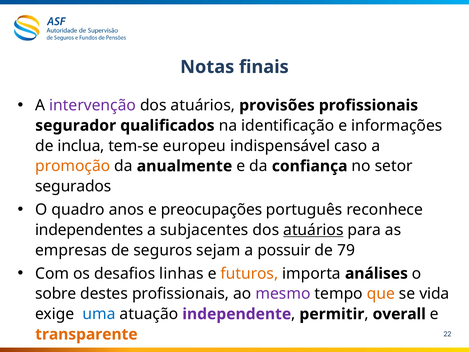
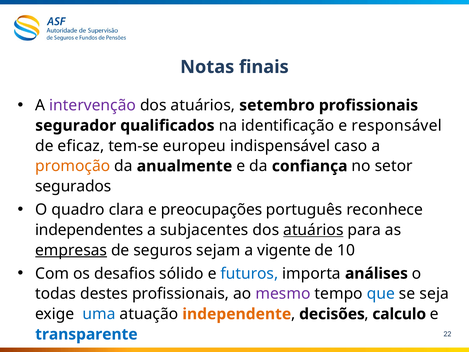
provisões: provisões -> setembro (277, 105)
informações: informações -> responsável (397, 125)
inclua: inclua -> eficaz (81, 146)
anos: anos -> clara (126, 210)
empresas underline: none -> present (71, 250)
possuir: possuir -> vigente (284, 250)
79: 79 -> 10 (346, 250)
linhas: linhas -> sólido (181, 273)
futuros colour: orange -> blue (249, 273)
sobre: sobre -> todas (56, 294)
que colour: orange -> blue (381, 294)
vida: vida -> seja (434, 294)
independente colour: purple -> orange (237, 314)
permitir: permitir -> decisões (332, 314)
overall: overall -> calculo (399, 314)
transparente colour: orange -> blue (86, 334)
